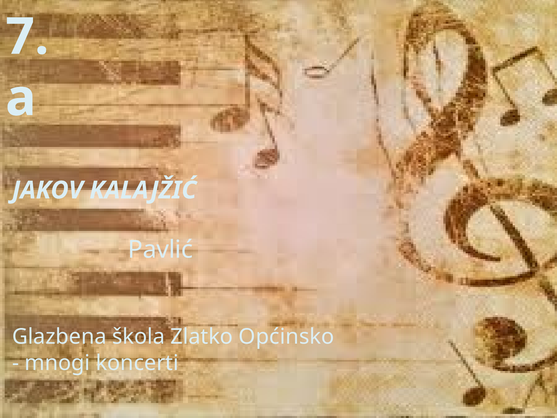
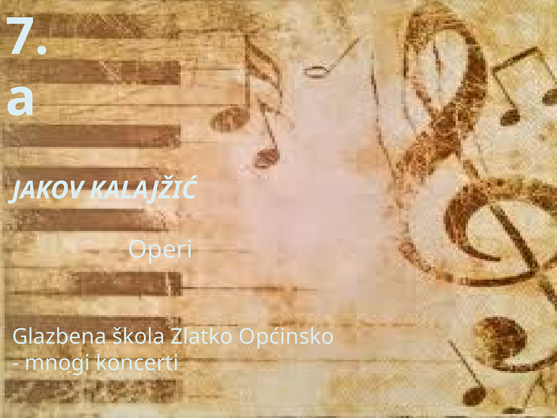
Pavlić: Pavlić -> Operi (160, 250)
